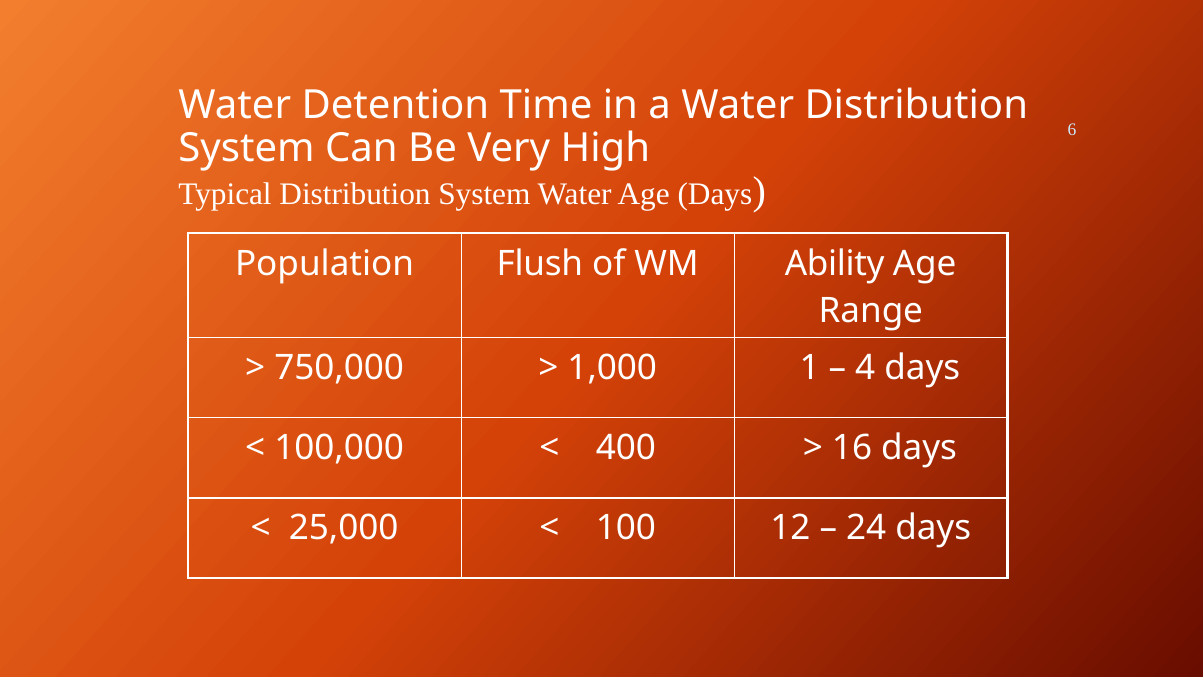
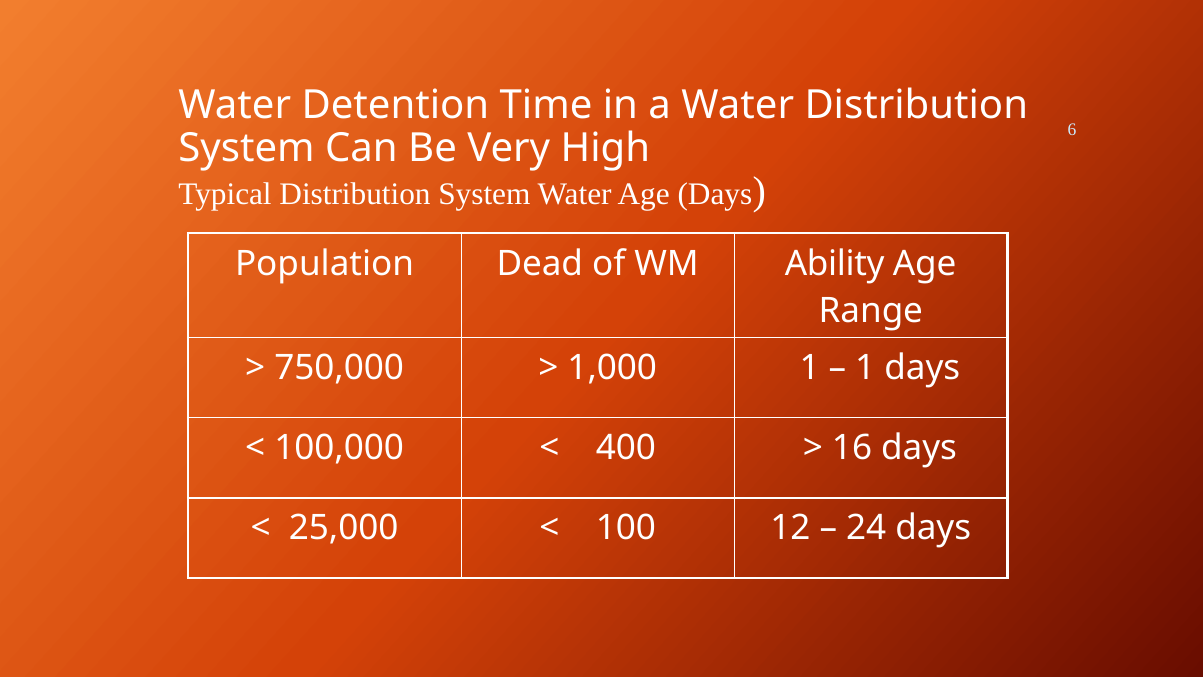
Flush: Flush -> Dead (540, 263)
4: 4 -> 1 (865, 368)
